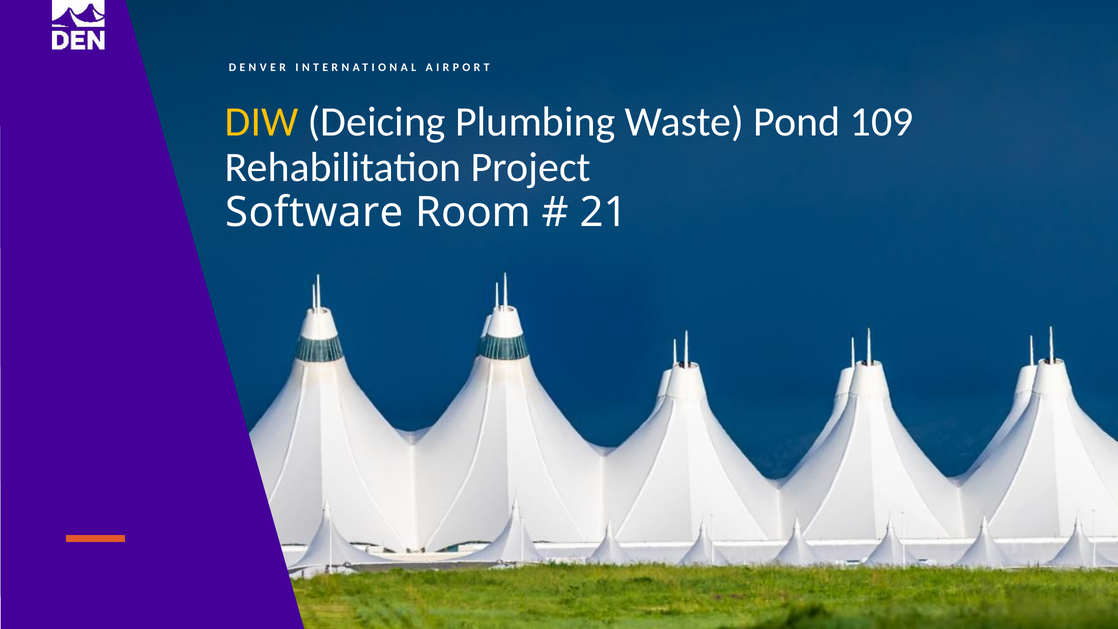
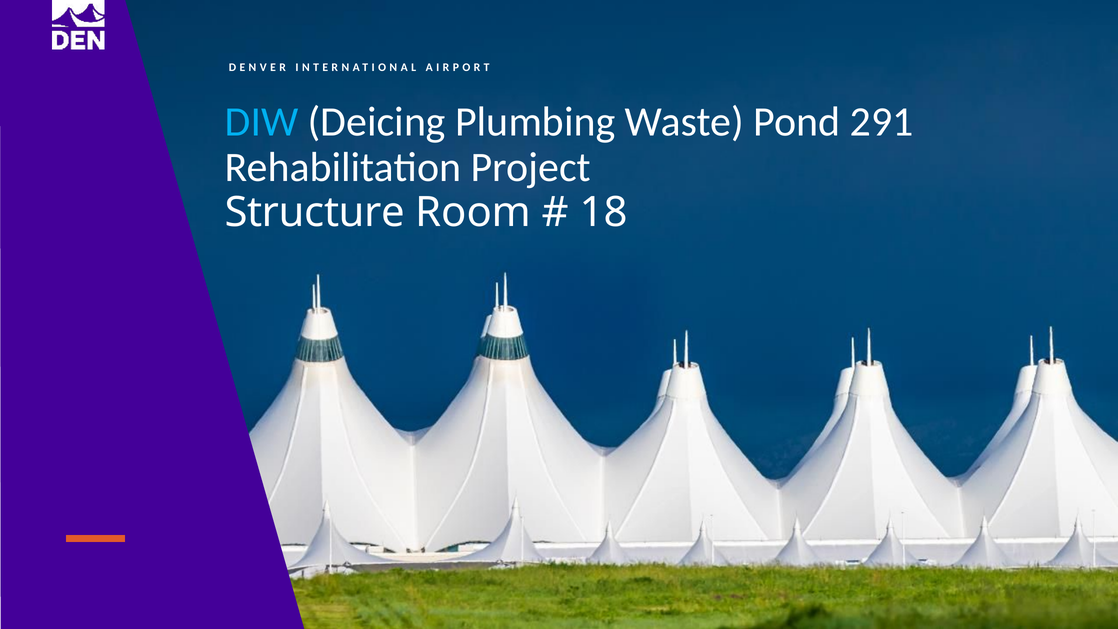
DIW colour: yellow -> light blue (262, 122)
109: 109 -> 291 (882, 122)
Software: Software -> Structure (315, 213)
21: 21 -> 18 (604, 213)
